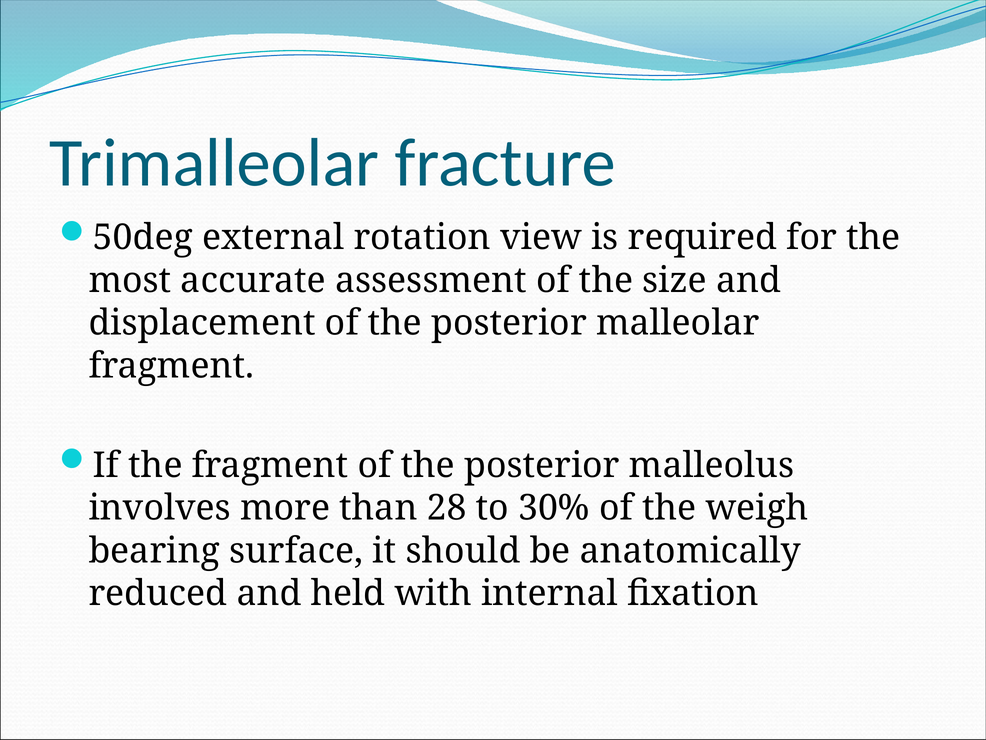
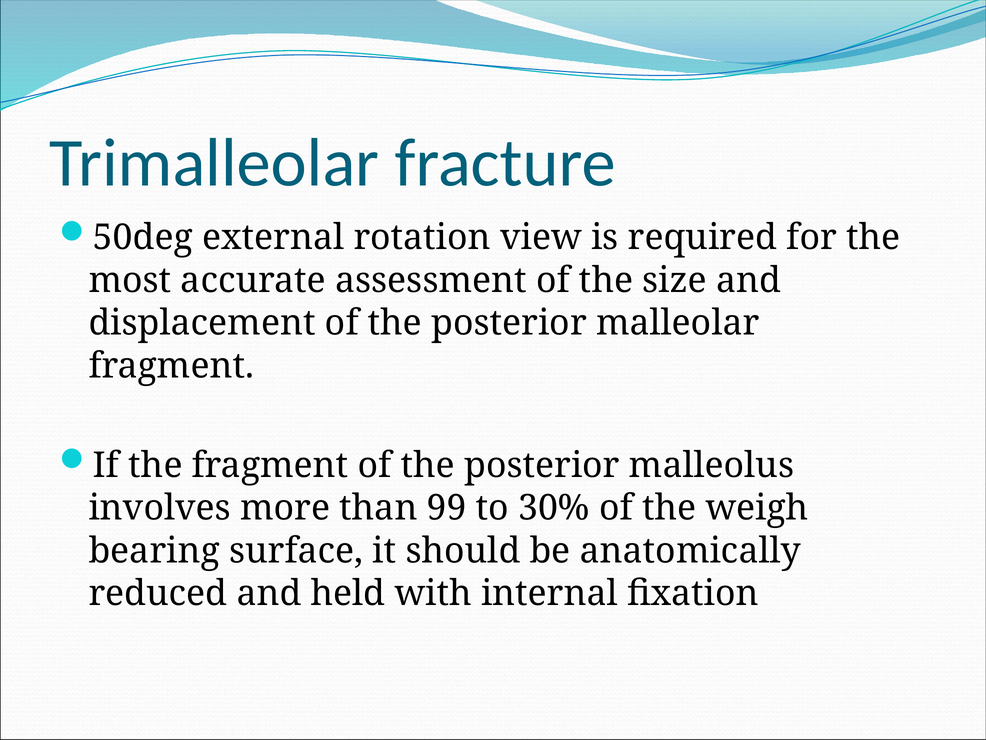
28: 28 -> 99 (447, 508)
